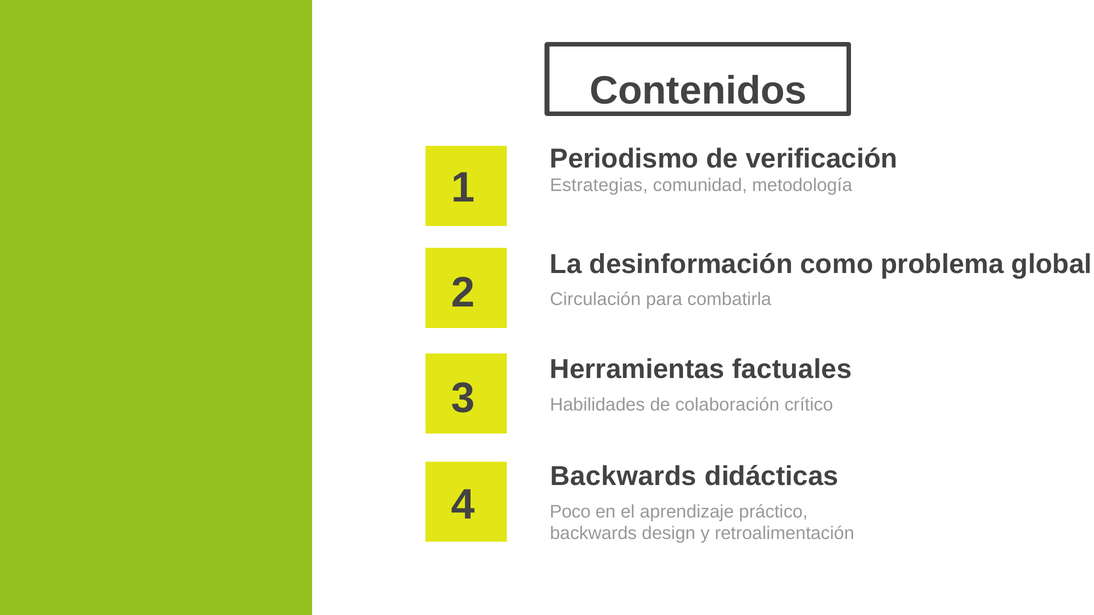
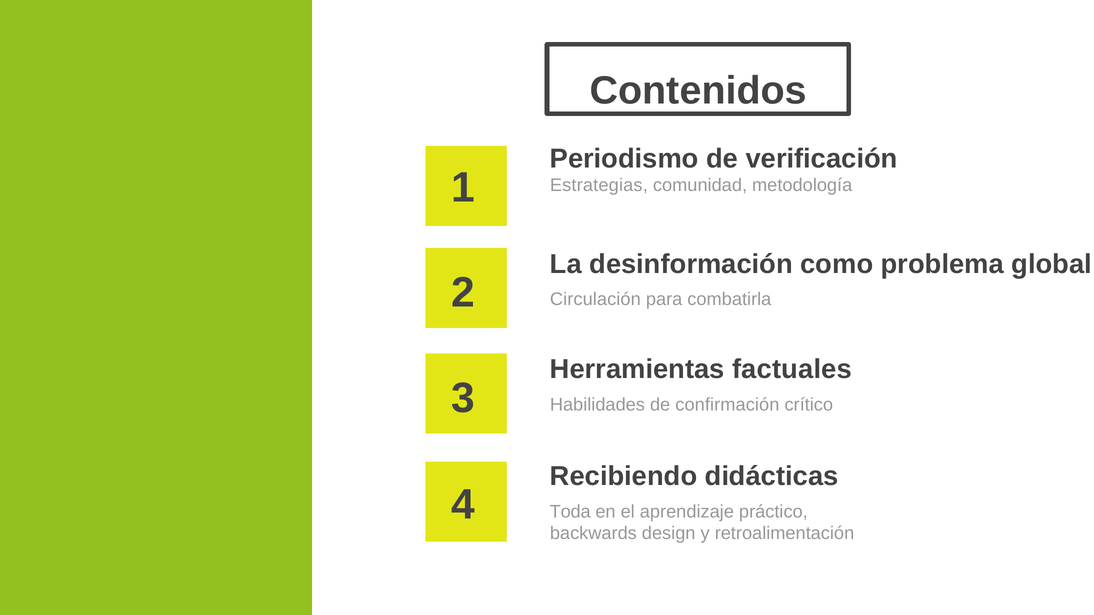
colaboración: colaboración -> confirmación (727, 405)
Backwards: Backwards -> Recibiendo (624, 477)
Poco: Poco -> Toda (570, 512)
